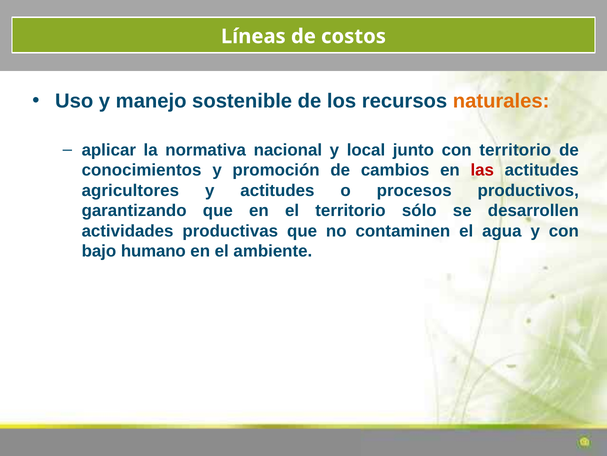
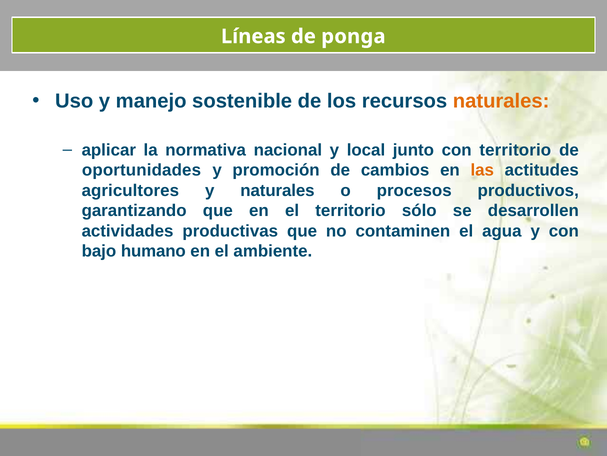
costos: costos -> ponga (353, 36)
conocimientos: conocimientos -> oportunidades (142, 170)
las colour: red -> orange (482, 170)
y actitudes: actitudes -> naturales (277, 190)
